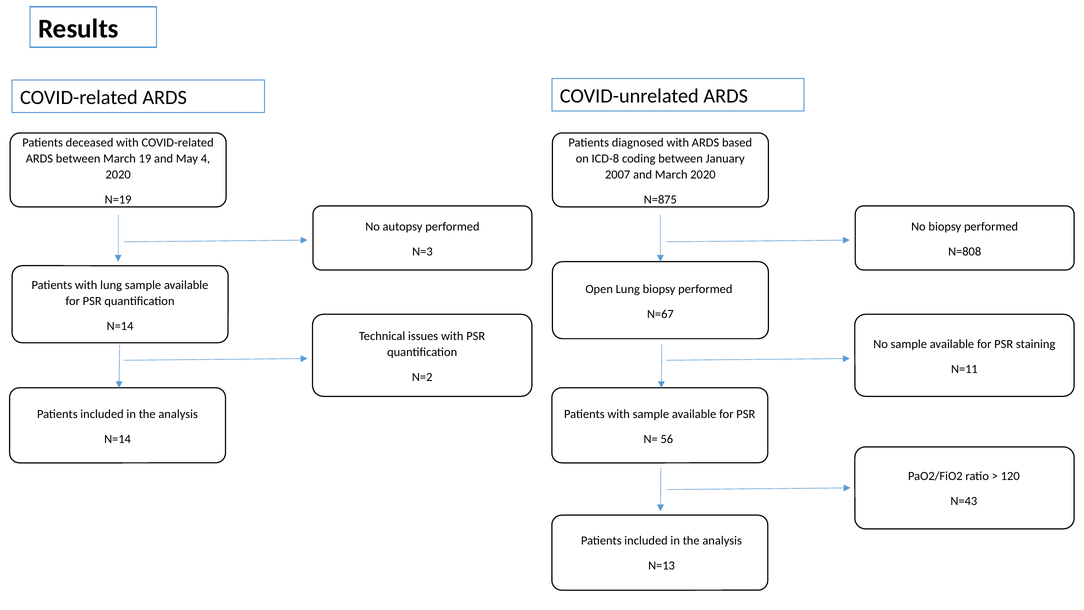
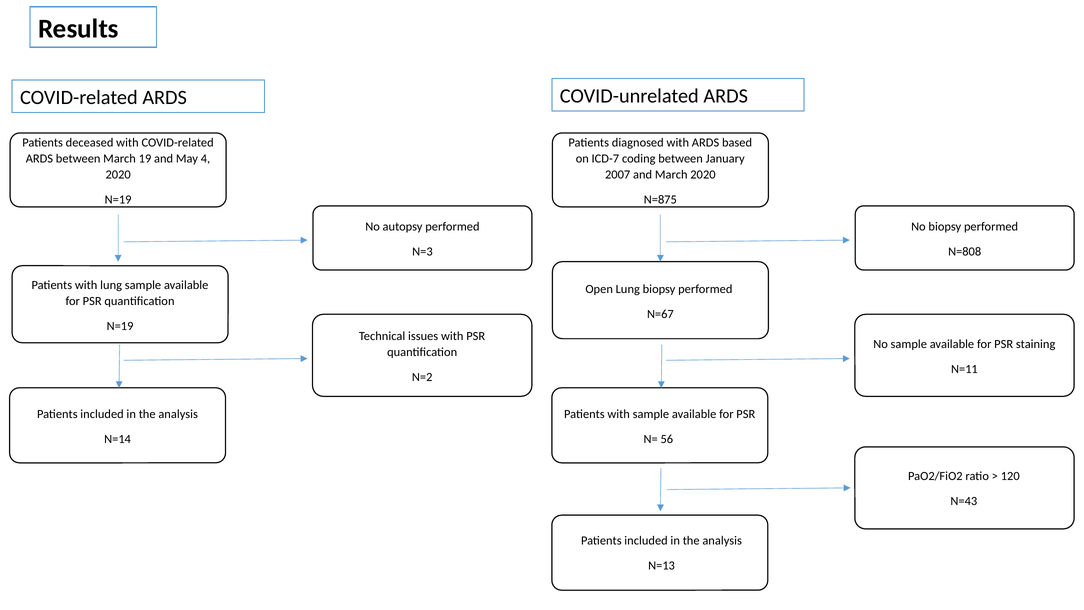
ICD-8: ICD-8 -> ICD-7 (605, 159)
N=14: N=14 -> N=19 (120, 326)
